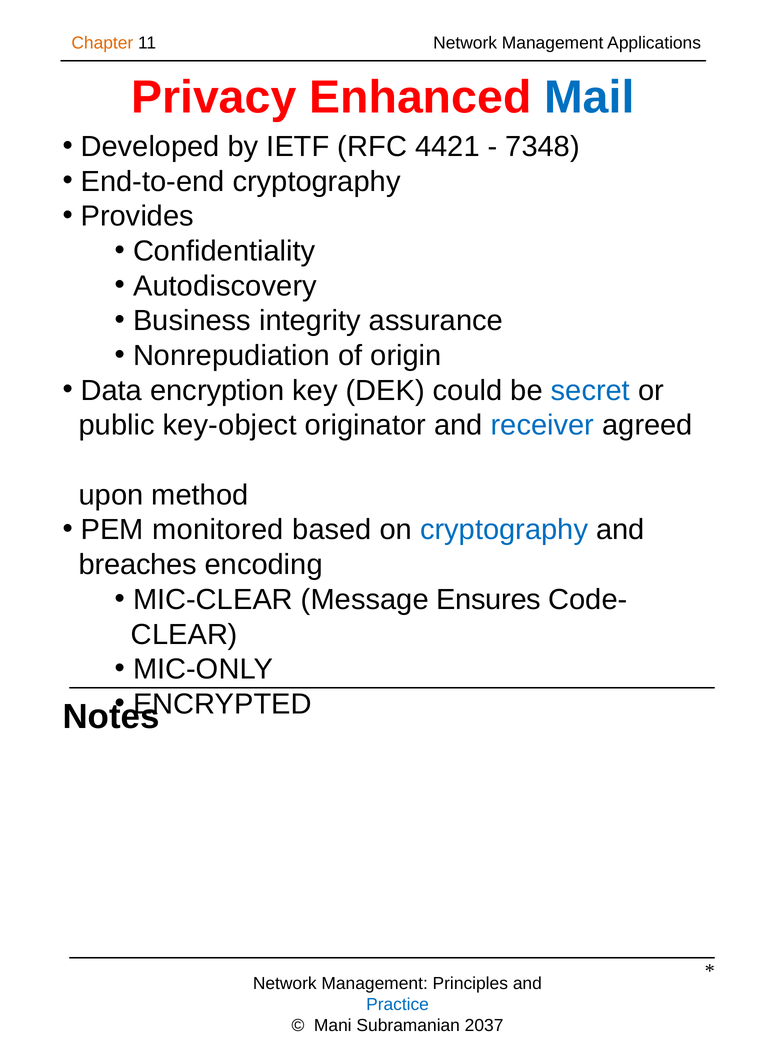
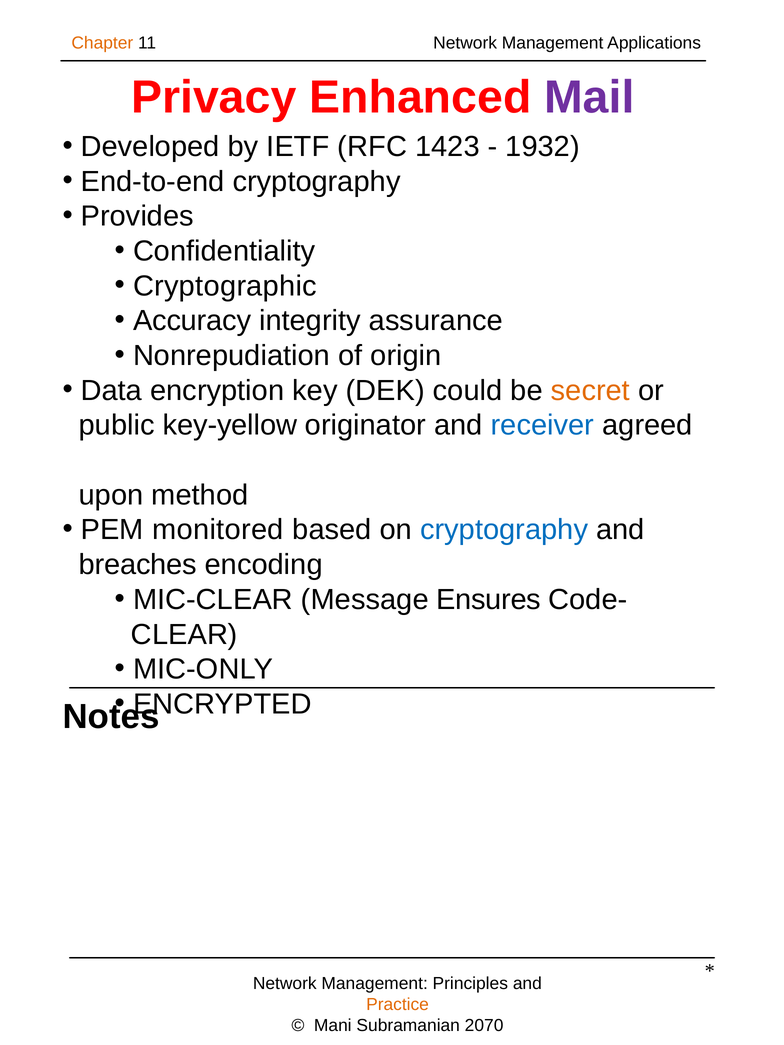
Mail colour: blue -> purple (589, 97)
4421: 4421 -> 1423 (447, 147)
7348: 7348 -> 1932 (543, 147)
Autodiscovery: Autodiscovery -> Cryptographic (225, 286)
Business: Business -> Accuracy (192, 321)
secret colour: blue -> orange (590, 391)
key-object: key-object -> key-yellow (230, 426)
Practice colour: blue -> orange (398, 1005)
2037: 2037 -> 2070 (484, 1026)
